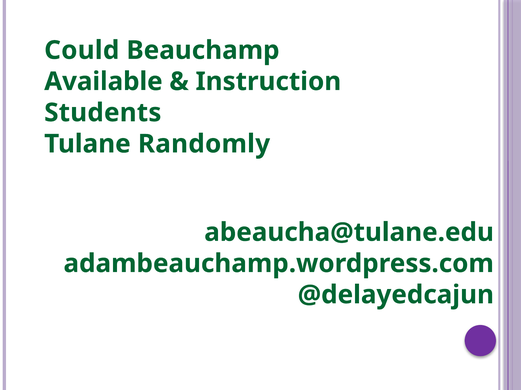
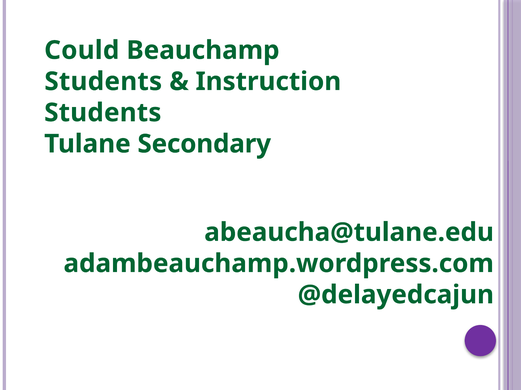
Available: Available -> Students (103, 82)
Randomly: Randomly -> Secondary (204, 144)
